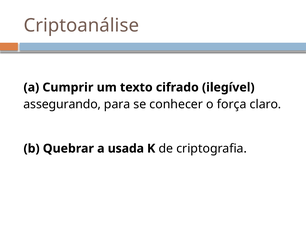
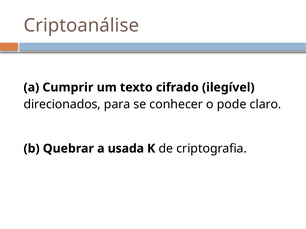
assegurando: assegurando -> direcionados (62, 105)
força: força -> pode (232, 105)
